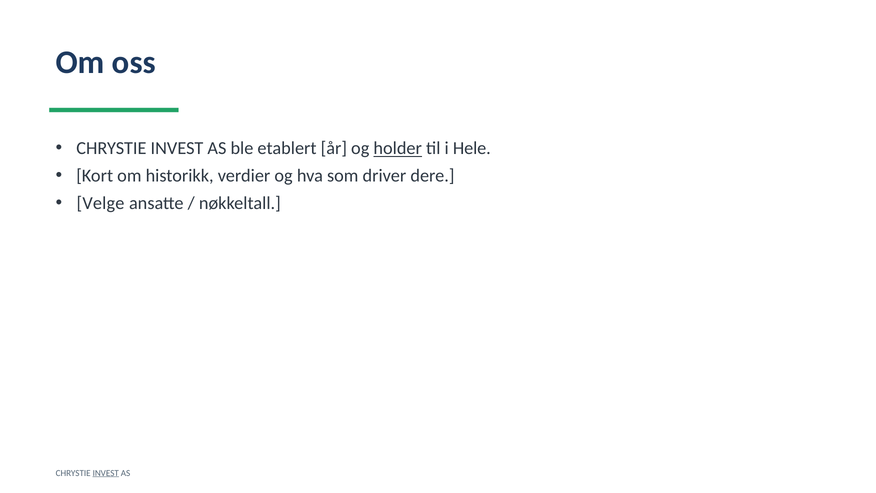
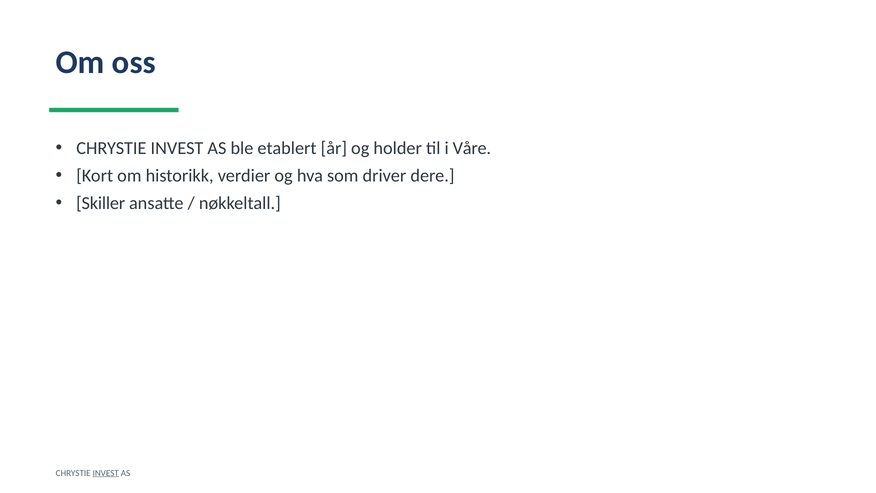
holder underline: present -> none (398, 148)
Hele: Hele -> Våre (472, 148)
Velge: Velge -> Skiller (101, 203)
